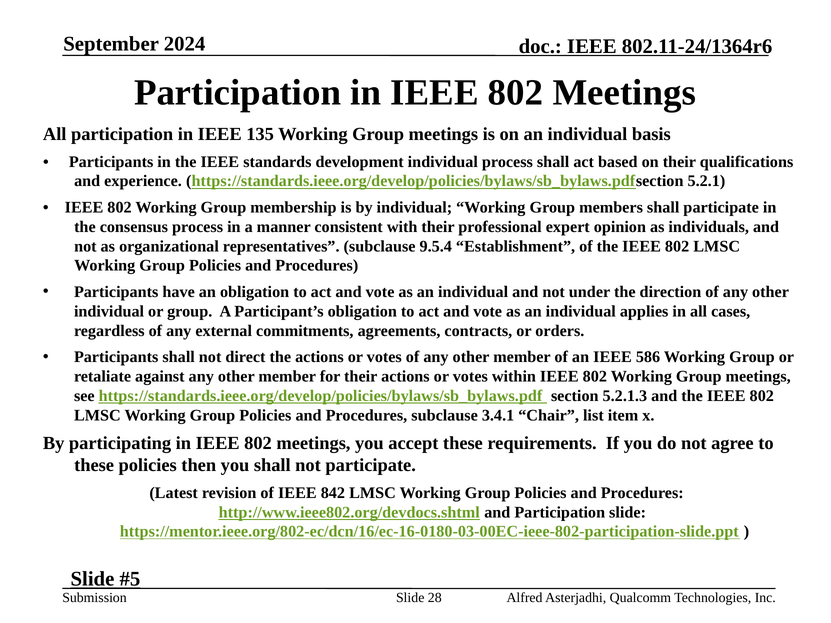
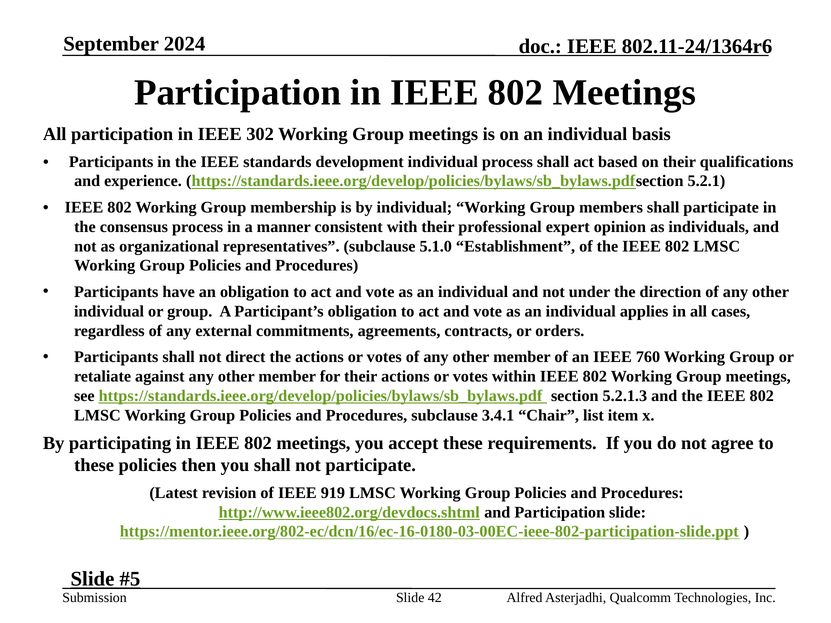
135: 135 -> 302 (260, 134)
9.5.4: 9.5.4 -> 5.1.0 (436, 246)
586: 586 -> 760 (648, 357)
842: 842 -> 919 (333, 493)
28: 28 -> 42 (435, 598)
